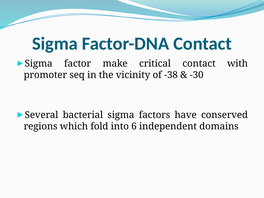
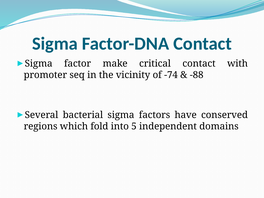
-38: -38 -> -74 (171, 75)
-30: -30 -> -88 (197, 75)
6: 6 -> 5 (134, 126)
